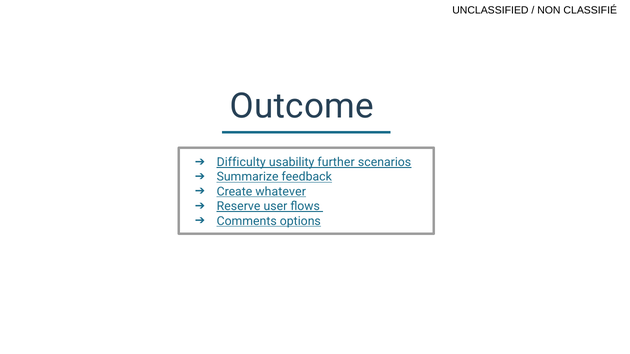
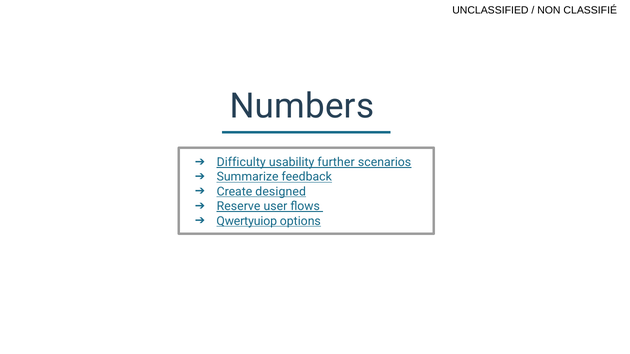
Outcome: Outcome -> Numbers (302, 106)
whatever: whatever -> designed (281, 192)
Comments: Comments -> Qwertyuiop (247, 221)
